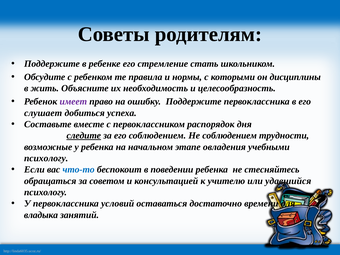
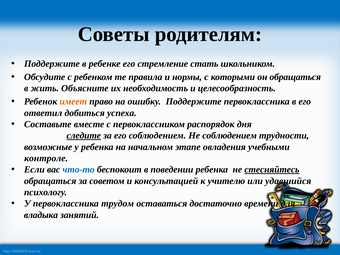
он дисциплины: дисциплины -> обращаться (295, 77)
имеет colour: purple -> orange (73, 102)
слушает: слушает -> ответил (43, 113)
психологу: психологу -> контроле (46, 158)
стесняйтесь underline: none -> present (272, 170)
условий: условий -> трудом (118, 204)
